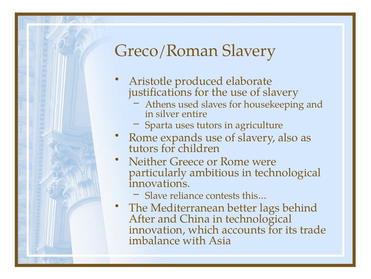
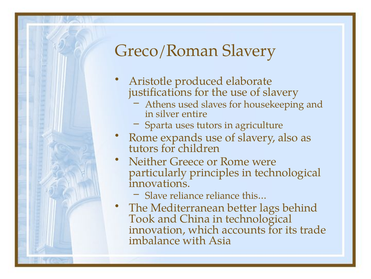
ambitious: ambitious -> principles (214, 172)
reliance contests: contests -> reliance (223, 195)
After: After -> Took (142, 218)
